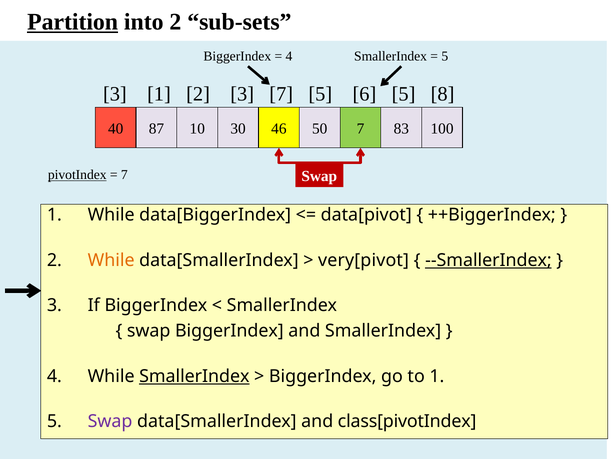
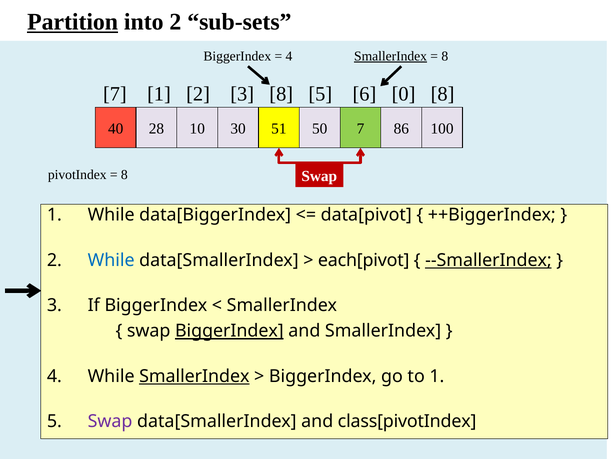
SmallerIndex underline: none -> present (391, 56)
5: 5 -> 8 (445, 56)
3: 3 -> 7 (115, 94)
3 7: 7 -> 8 (281, 94)
6 5: 5 -> 0 (404, 94)
87: 87 -> 28 (156, 129)
46: 46 -> 51 (279, 129)
83: 83 -> 86 (401, 129)
pivotIndex underline: present -> none (77, 175)
7: 7 -> 8 (124, 175)
While colour: orange -> blue (111, 260)
very[pivot: very[pivot -> each[pivot (364, 260)
BiggerIndex underline: none -> present (229, 331)
